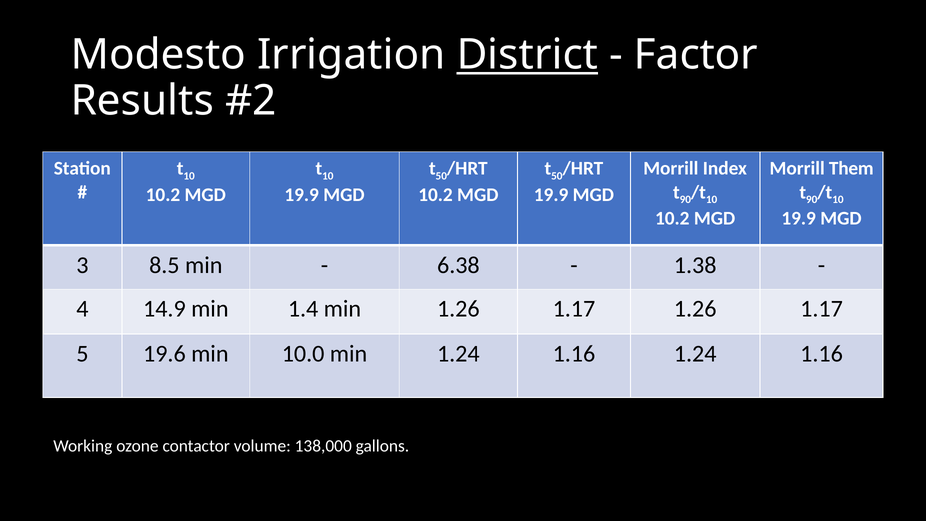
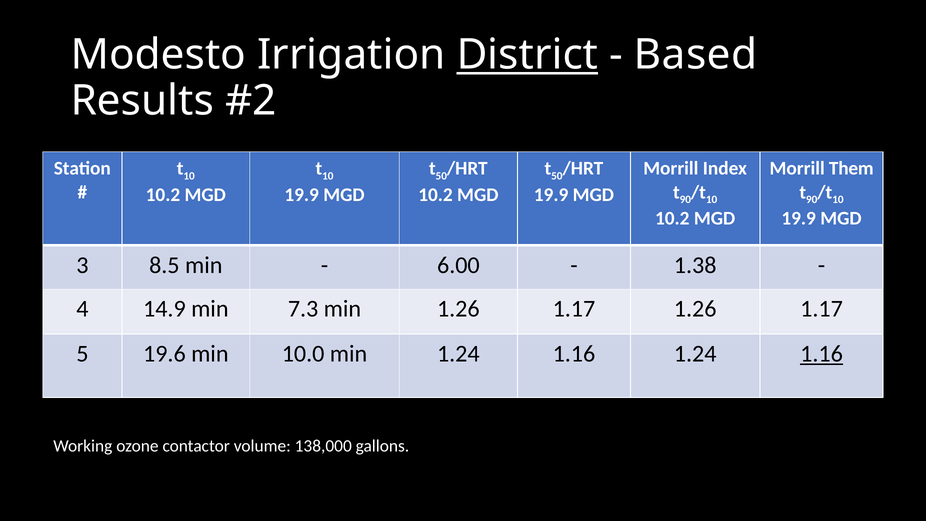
Factor: Factor -> Based (696, 55)
6.38: 6.38 -> 6.00 (458, 265)
1.4: 1.4 -> 7.3 (303, 309)
1.16 underline: none -> present (822, 354)
